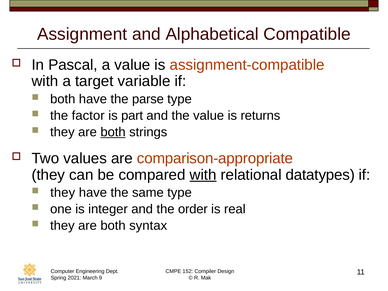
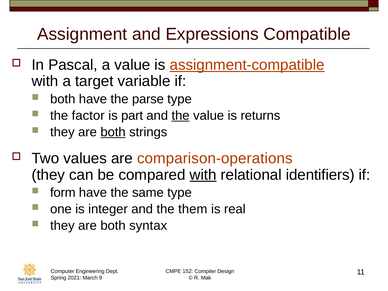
Alphabetical: Alphabetical -> Expressions (212, 34)
assignment-compatible underline: none -> present (247, 65)
the underline: none -> present (181, 116)
comparison-appropriate: comparison-appropriate -> comparison-operations (215, 158)
datatypes: datatypes -> identifiers (320, 175)
they: they -> form (63, 193)
order: order -> them (193, 209)
